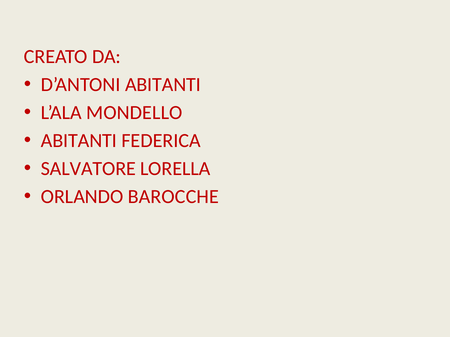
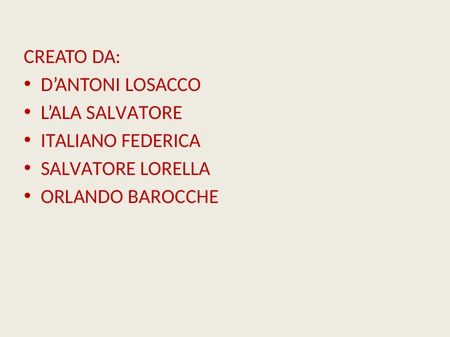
D’ANTONI ABITANTI: ABITANTI -> LOSACCO (163, 85)
L’ALA MONDELLO: MONDELLO -> SALVATORE (134, 113)
ABITANTI: ABITANTI -> ITALIANO (79, 141)
